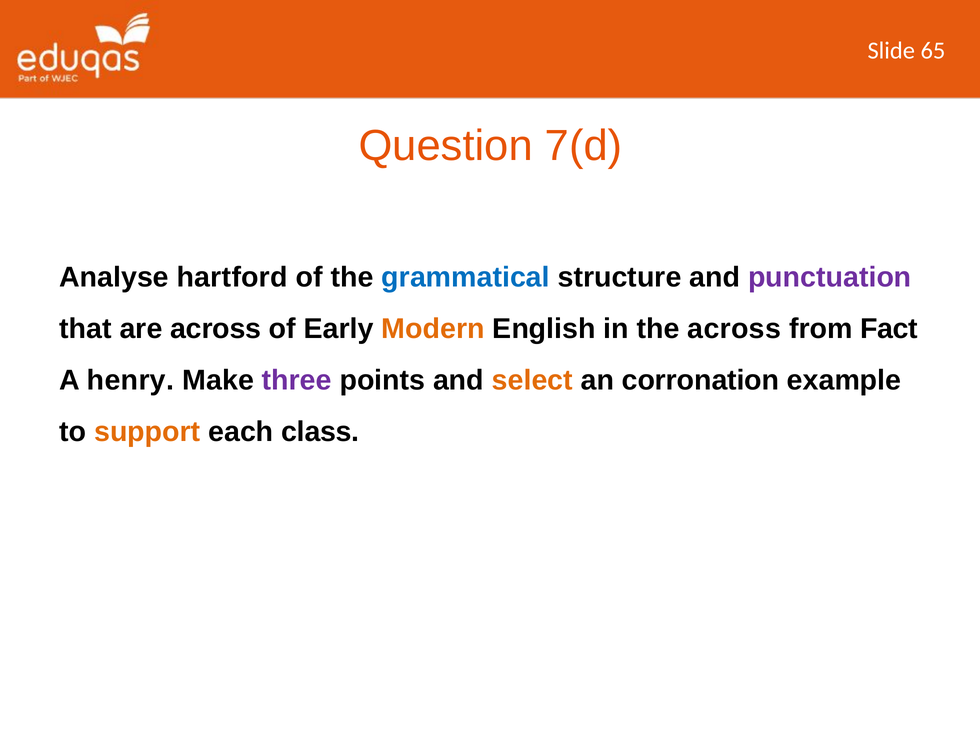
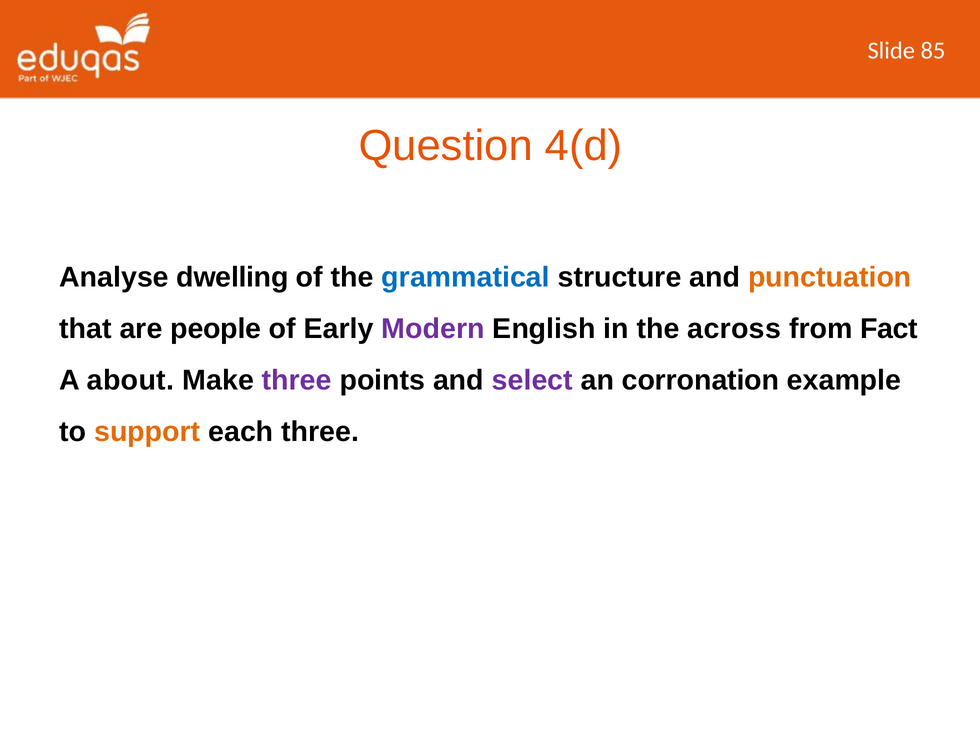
65: 65 -> 85 (933, 51)
7(d: 7(d -> 4(d (584, 146)
hartford: hartford -> dwelling (232, 277)
punctuation colour: purple -> orange (830, 277)
are across: across -> people (216, 329)
Modern colour: orange -> purple (433, 329)
henry: henry -> about (130, 380)
select colour: orange -> purple (532, 380)
each class: class -> three (320, 432)
